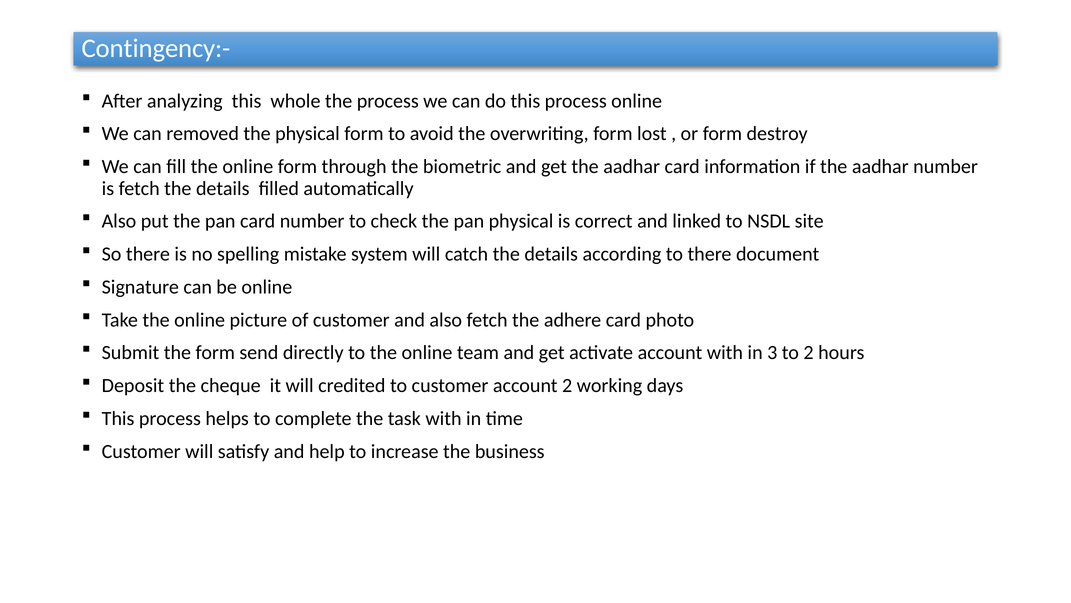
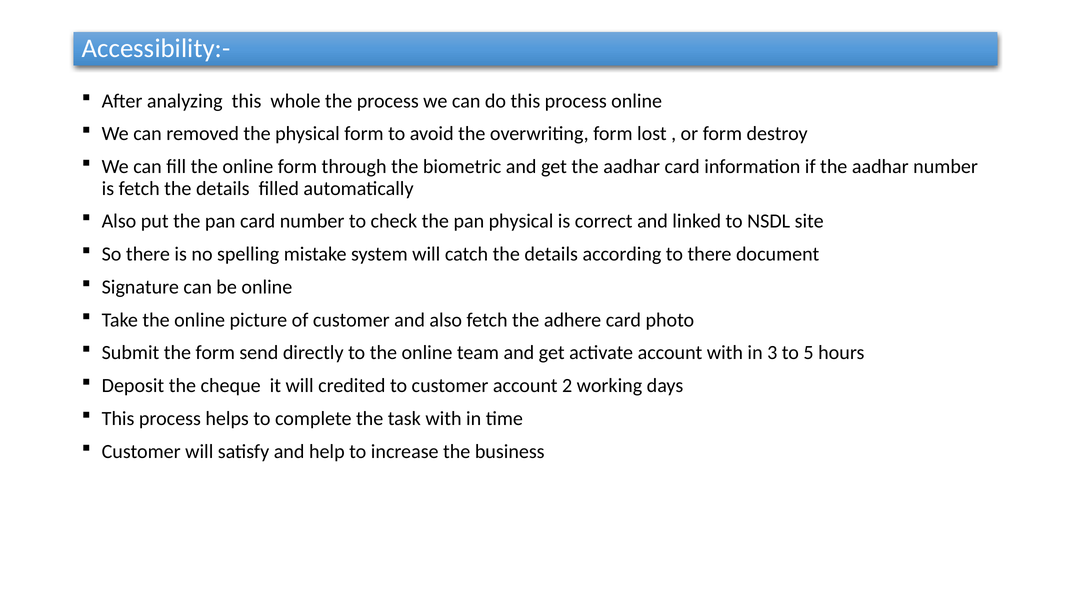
Contingency:-: Contingency:- -> Accessibility:- (156, 49)
to 2: 2 -> 5 (809, 352)
